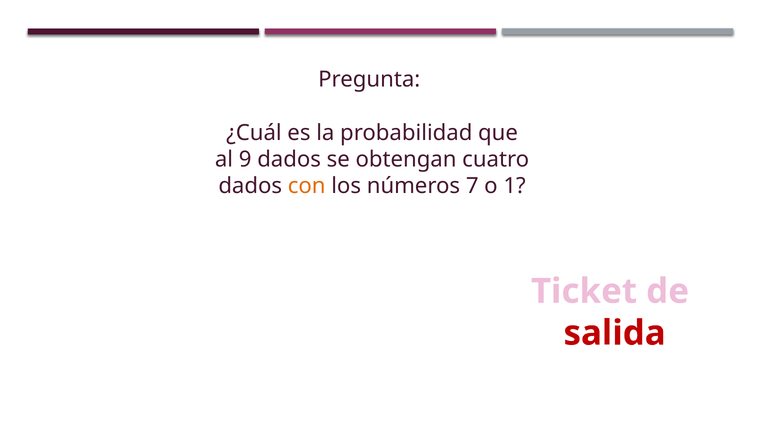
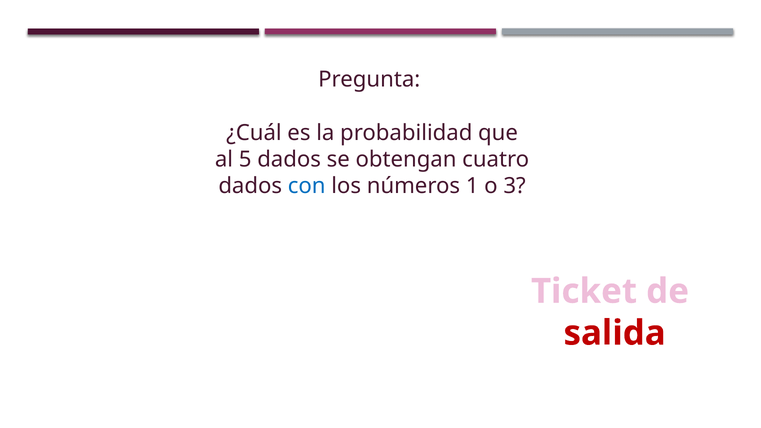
9: 9 -> 5 (245, 159)
con colour: orange -> blue (307, 186)
7: 7 -> 1 (472, 186)
1: 1 -> 3 (515, 186)
